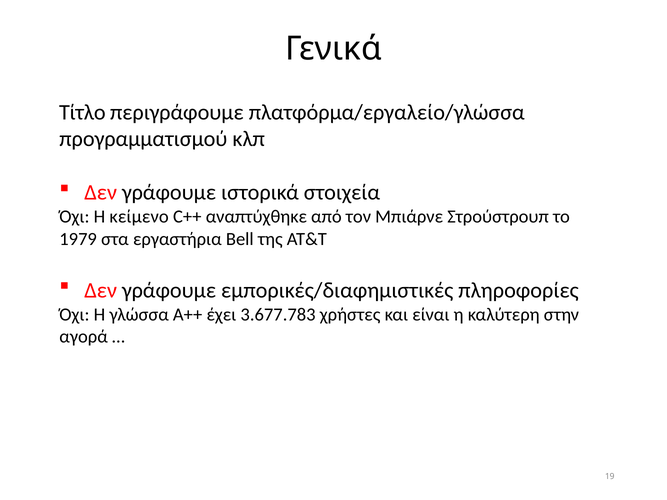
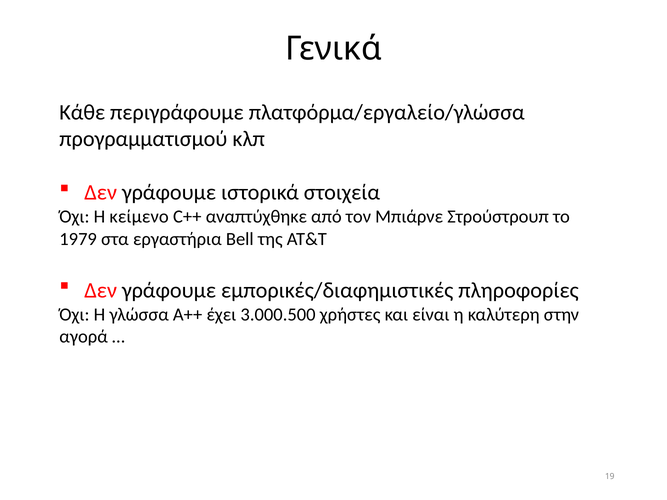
Τίτλο: Τίτλο -> Κάθε (82, 113)
3.677.783: 3.677.783 -> 3.000.500 (278, 315)
